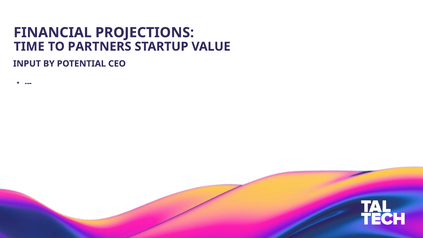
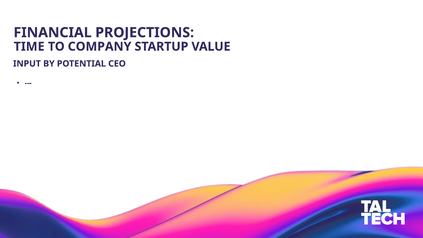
PARTNERS: PARTNERS -> COMPANY (100, 47)
